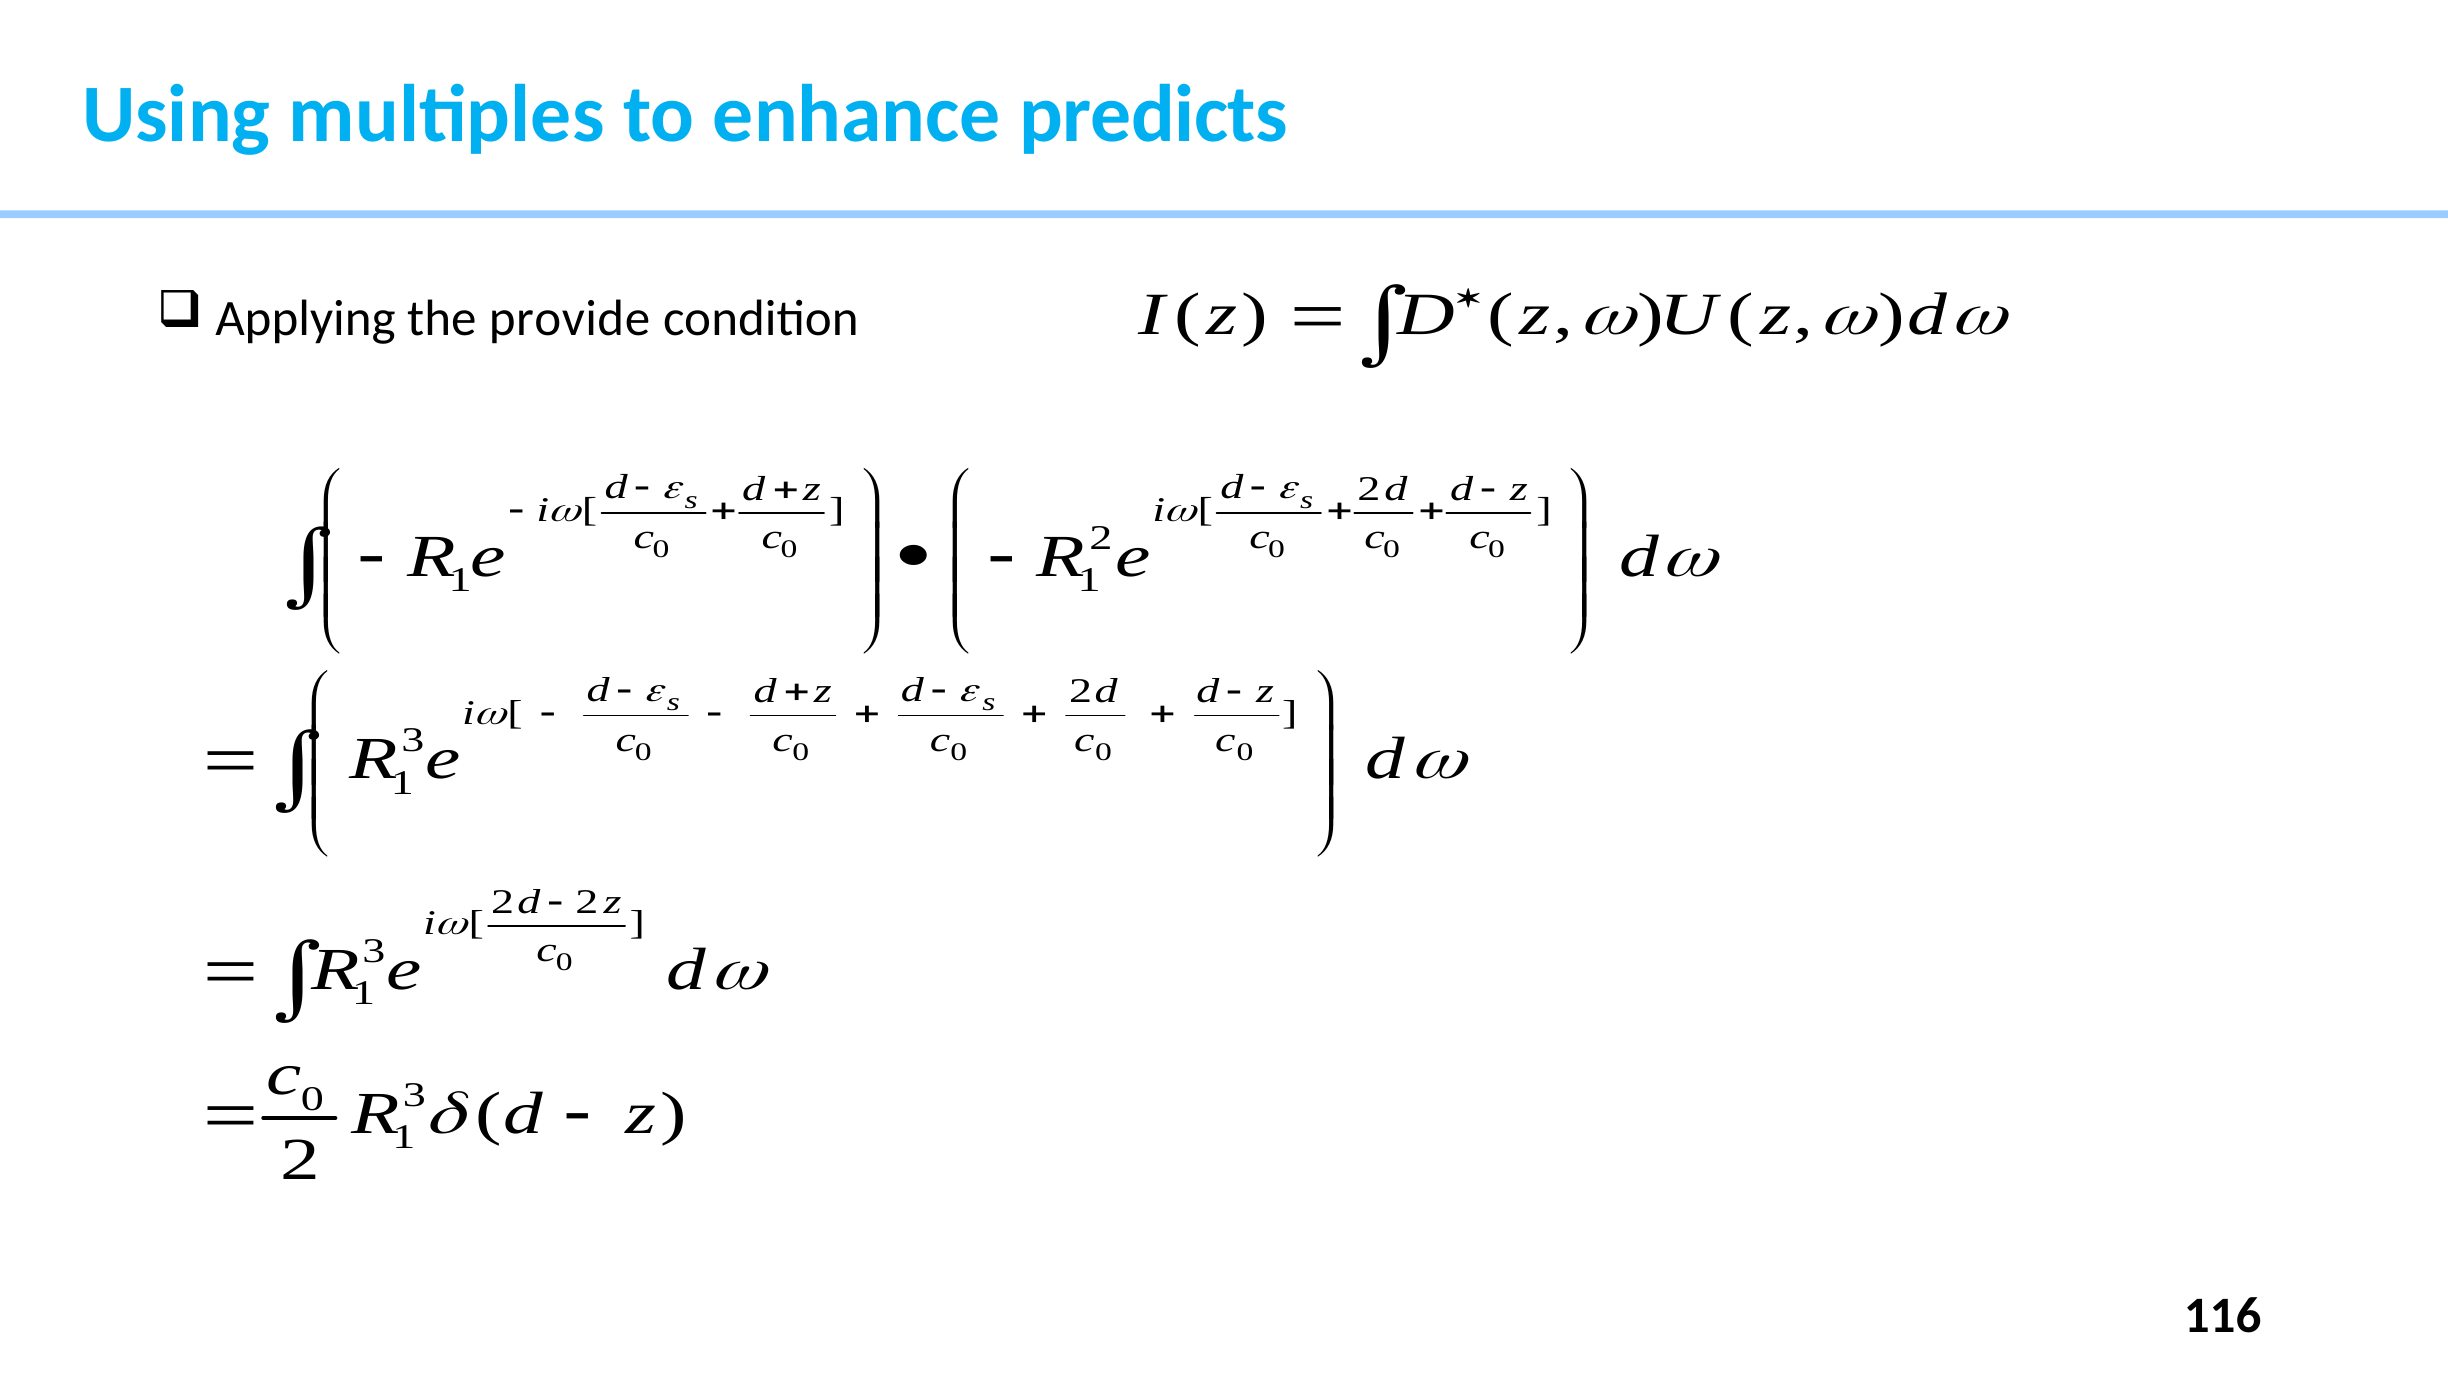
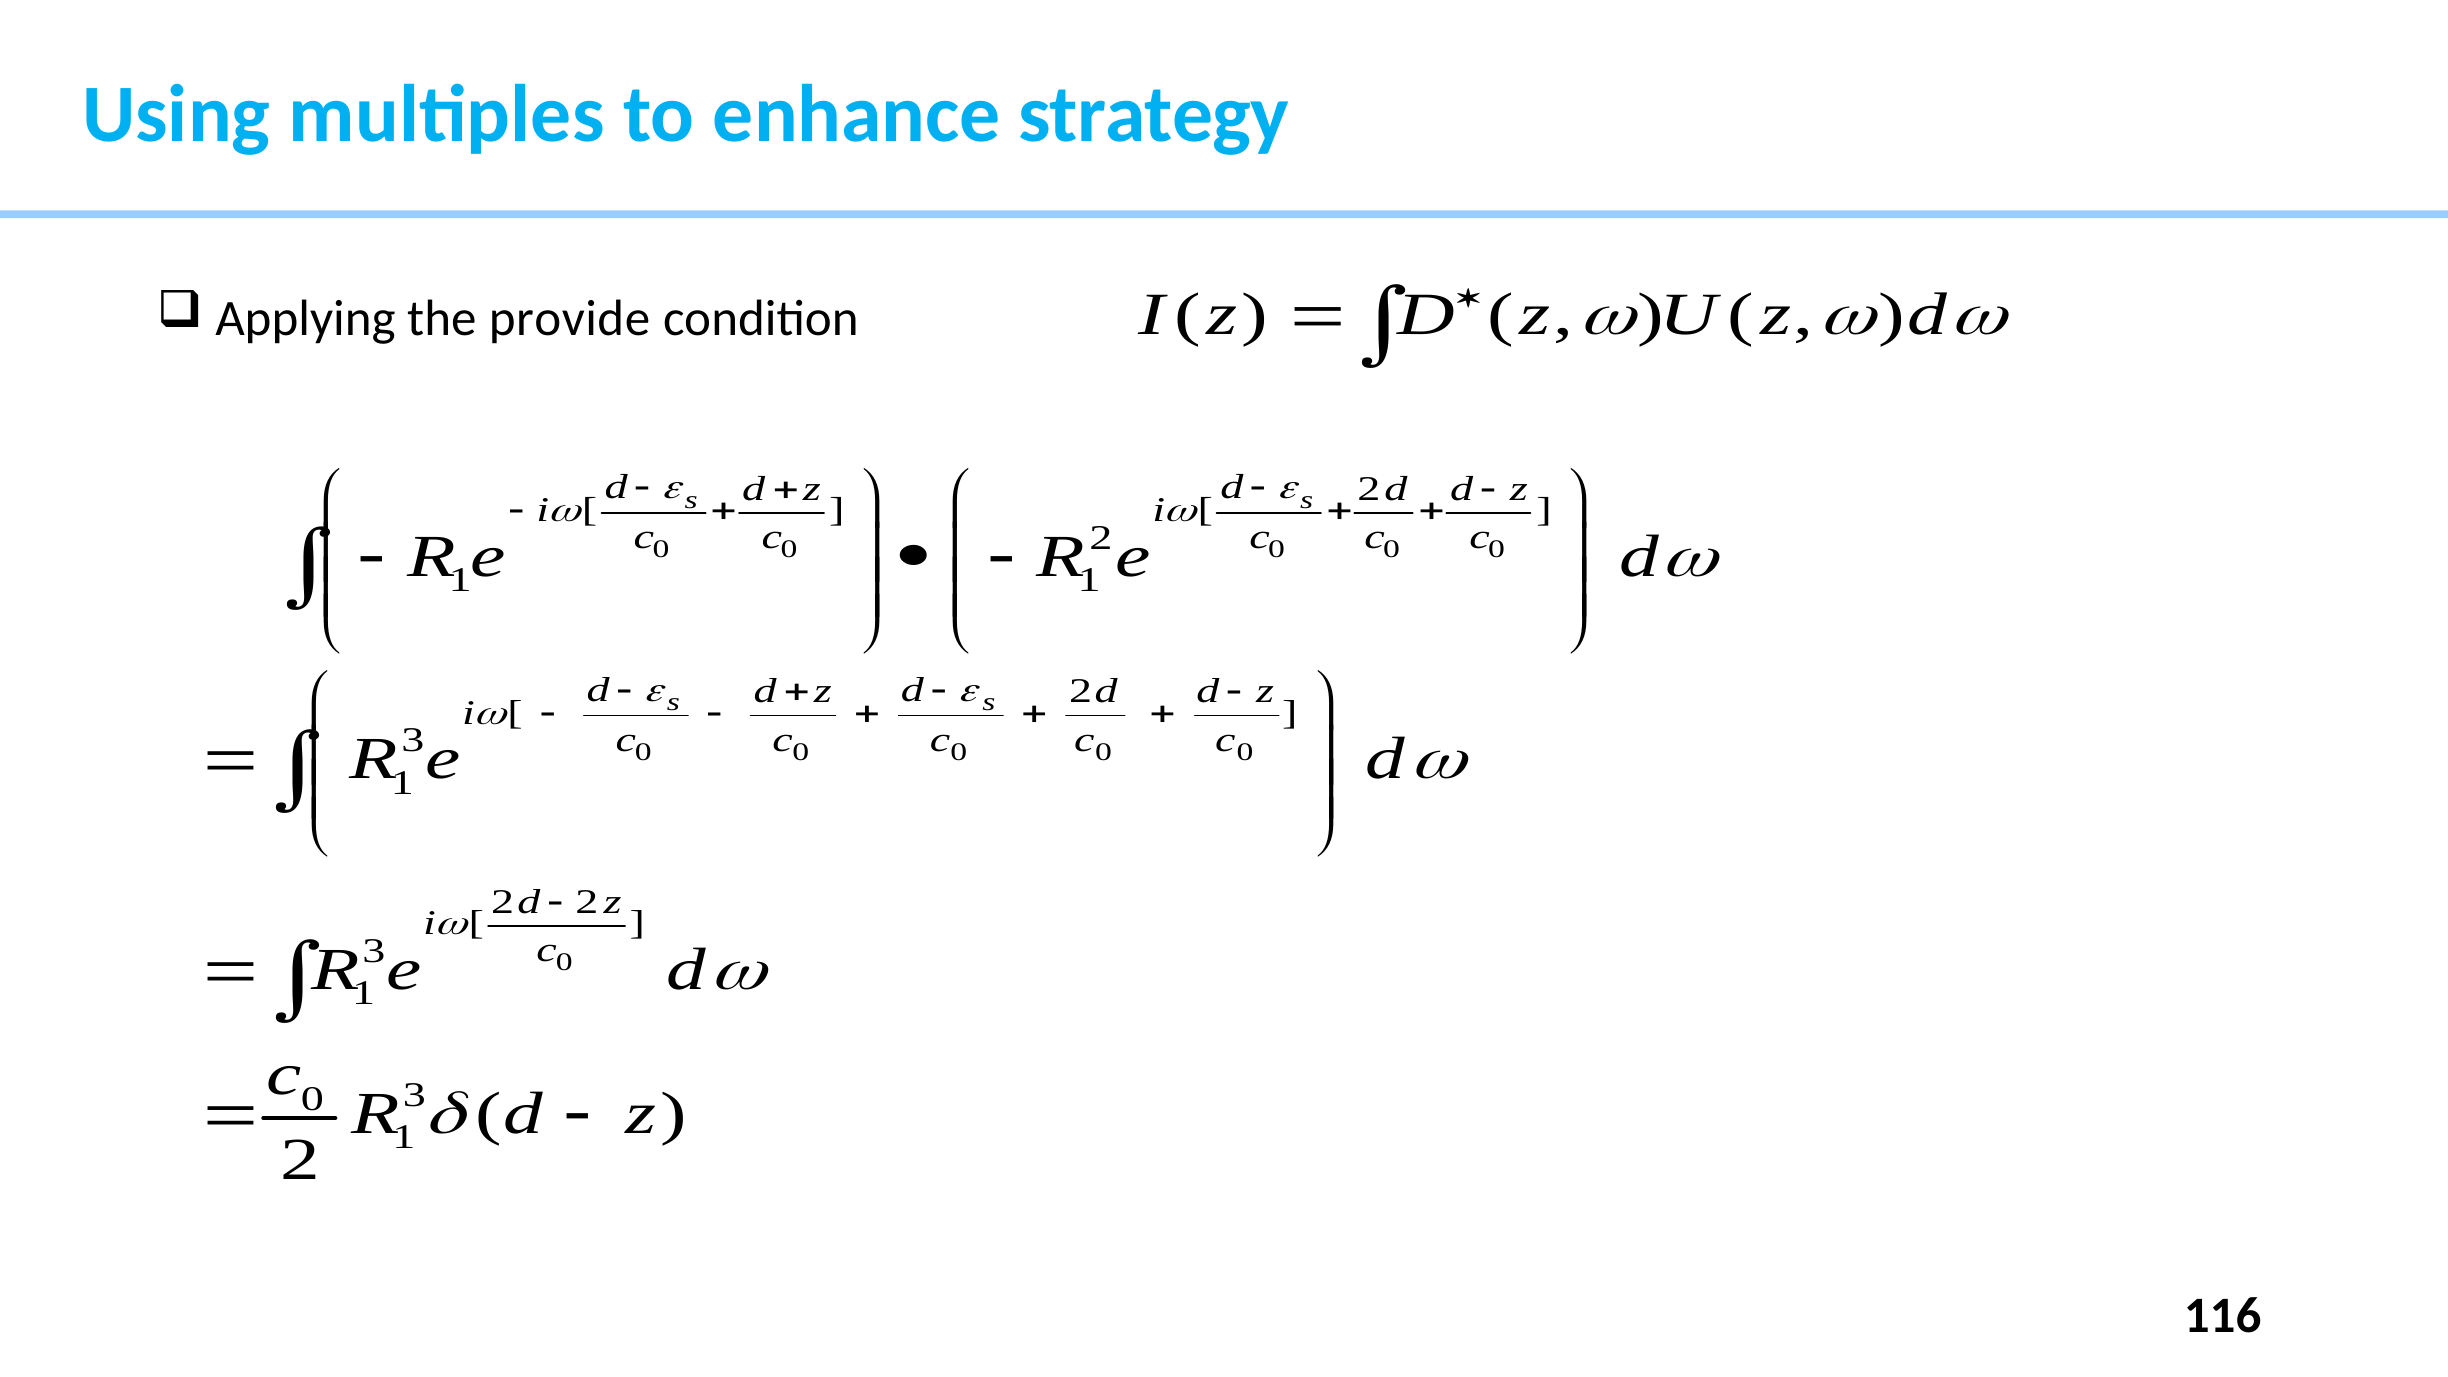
predicts: predicts -> strategy (1154, 115)
